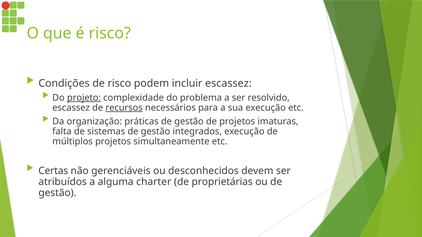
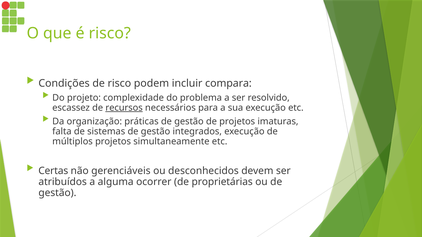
incluir escassez: escassez -> compara (228, 83)
projeto underline: present -> none (84, 98)
charter: charter -> ocorrer (154, 182)
